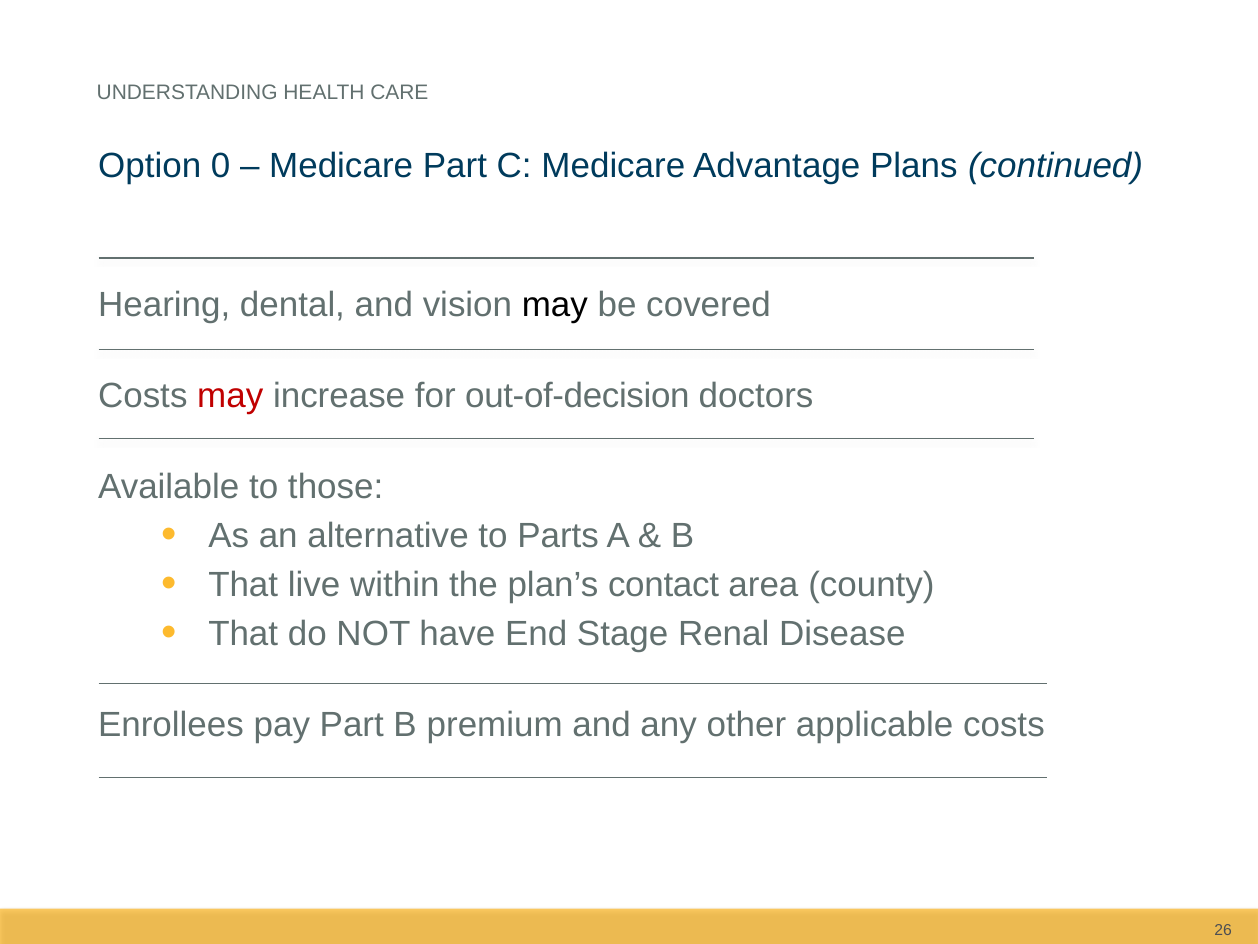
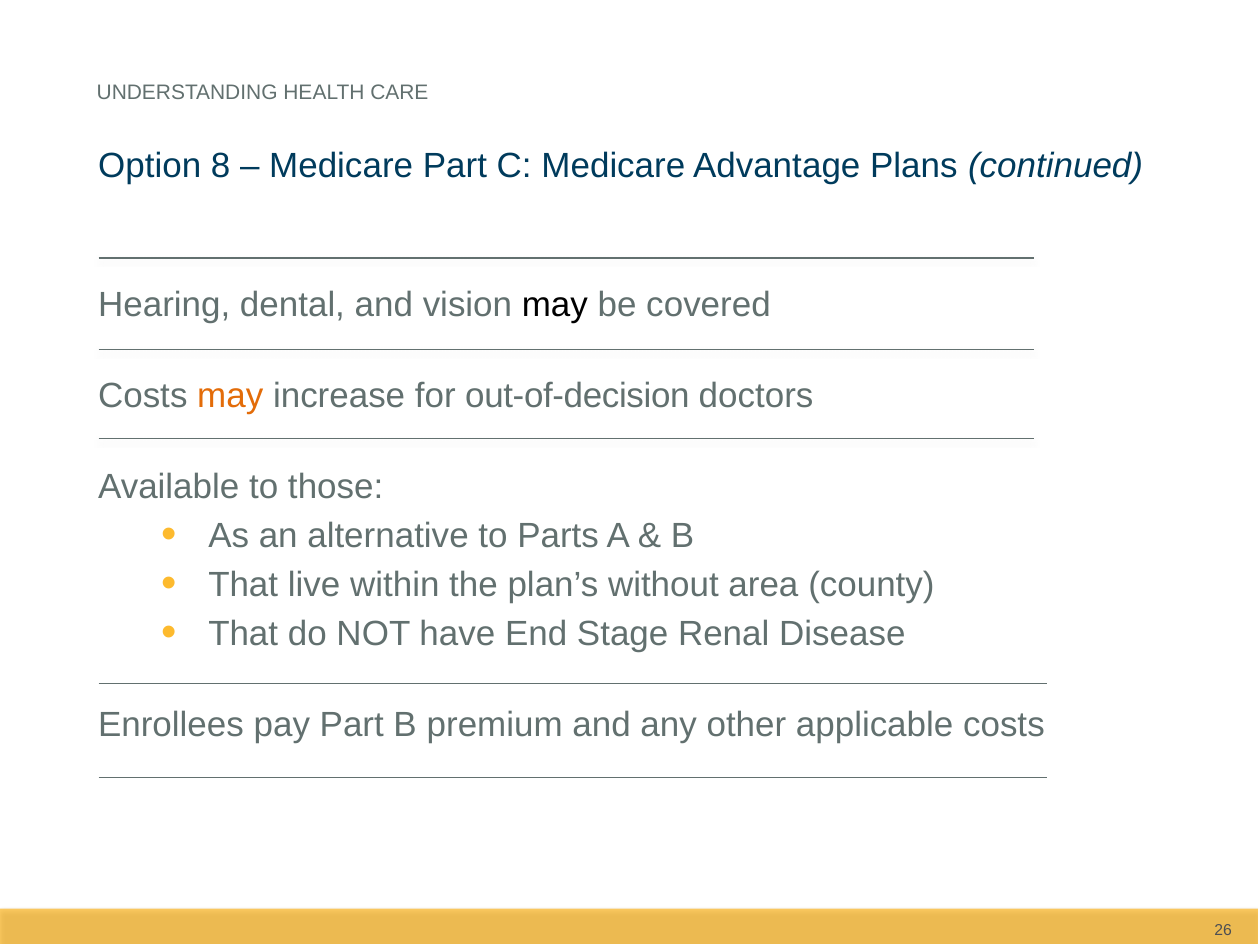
0: 0 -> 8 (221, 165)
may colour: red -> orange (230, 396)
contact: contact -> without (663, 584)
